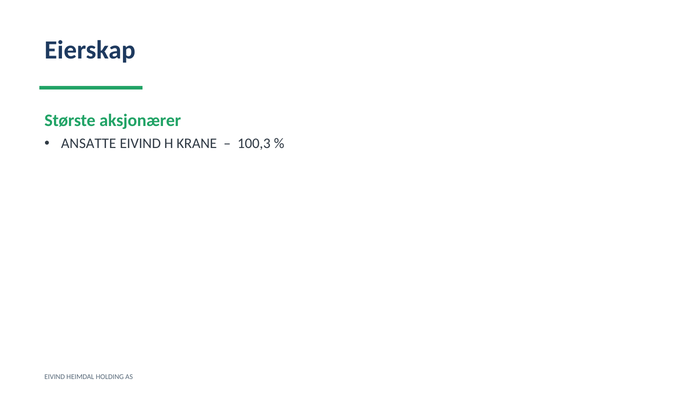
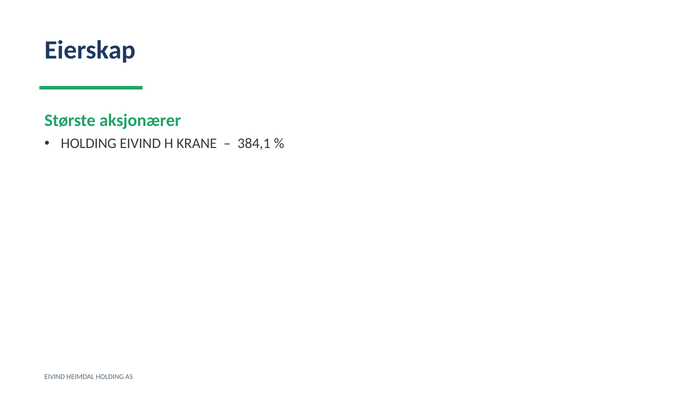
ANSATTE: ANSATTE -> HOLDING (89, 144)
100,3: 100,3 -> 384,1 (254, 144)
